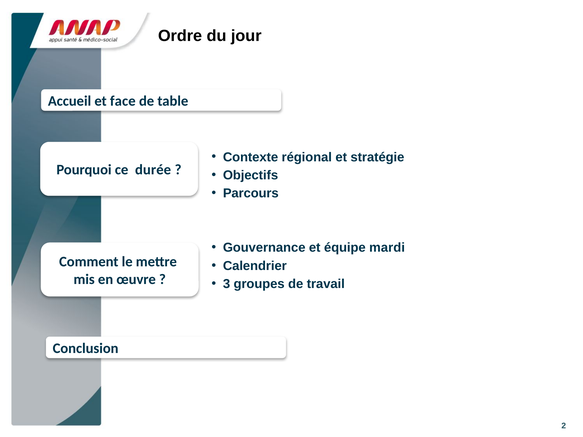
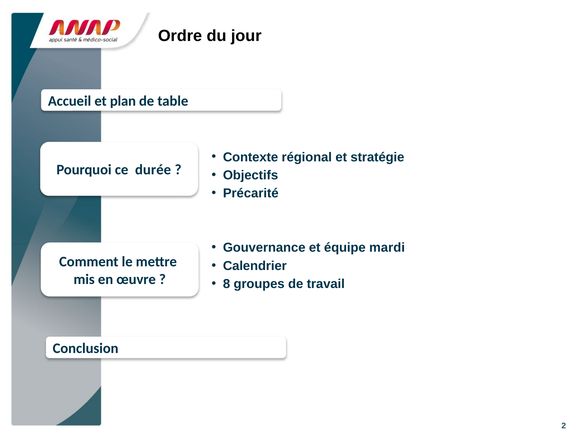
face: face -> plan (123, 101)
Parcours: Parcours -> Précarité (251, 193)
3: 3 -> 8 (227, 284)
